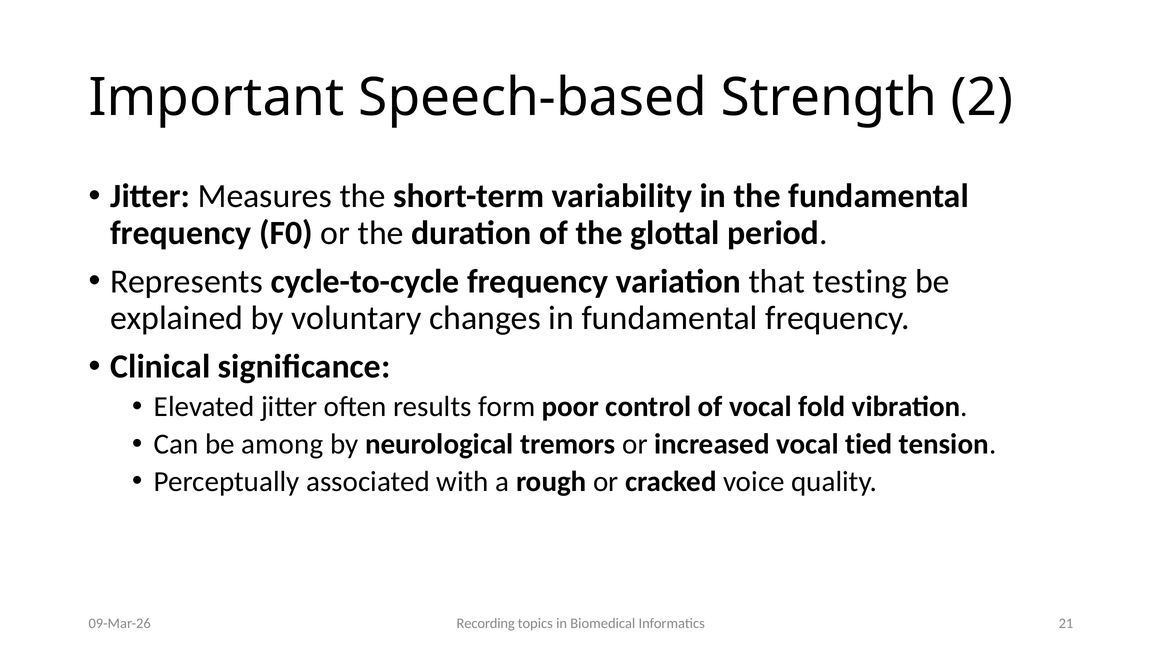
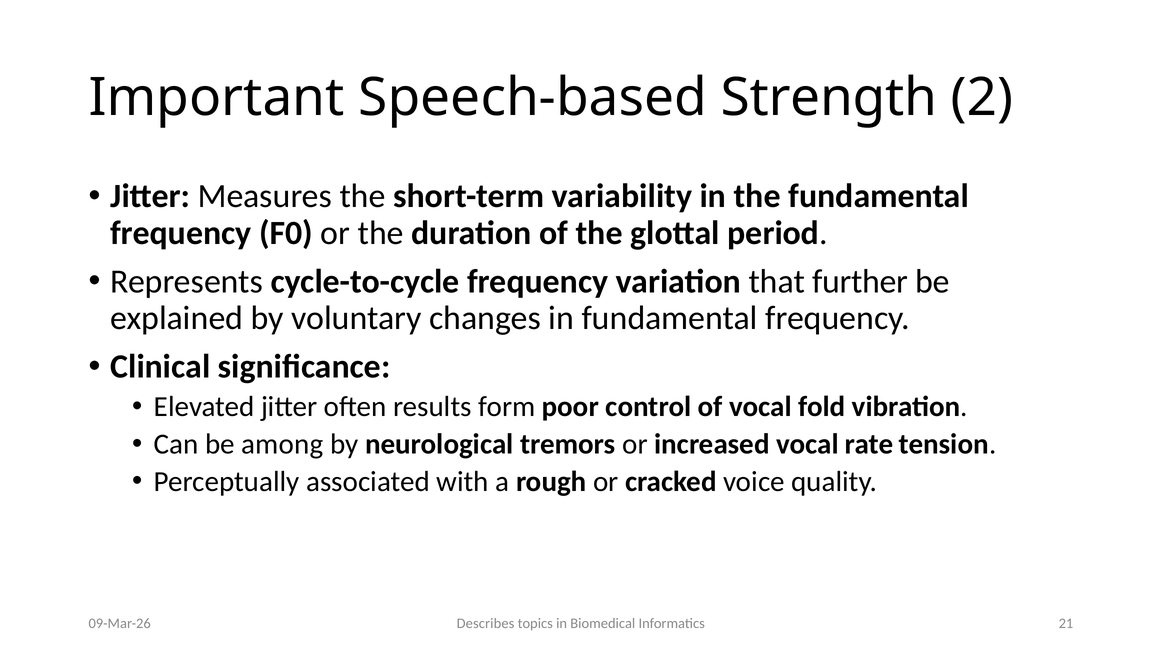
testing: testing -> further (860, 282)
tied: tied -> rate (869, 445)
Recording: Recording -> Describes (486, 624)
